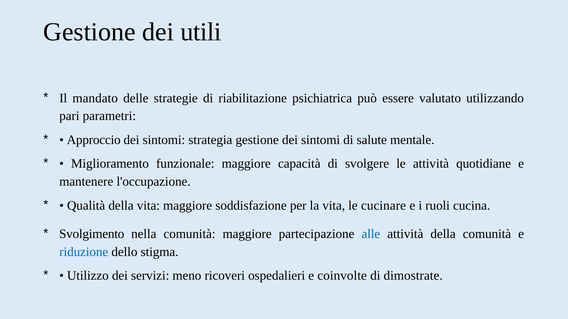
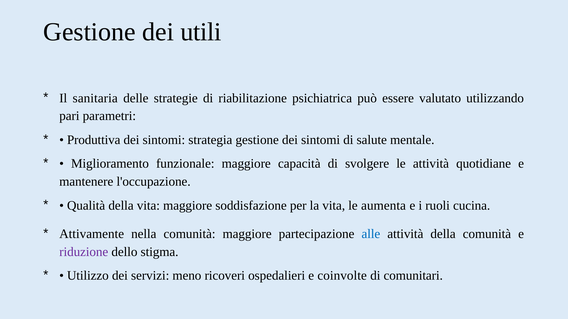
mandato: mandato -> sanitaria (95, 98)
Approccio: Approccio -> Produttiva (94, 140)
cucinare: cucinare -> aumenta (384, 206)
Svolgimento: Svolgimento -> Attivamente (92, 234)
riduzione colour: blue -> purple (84, 252)
dimostrate: dimostrate -> comunitari (413, 276)
